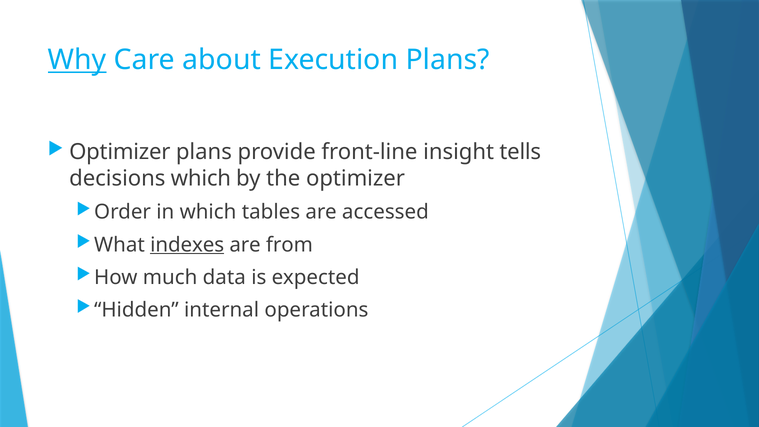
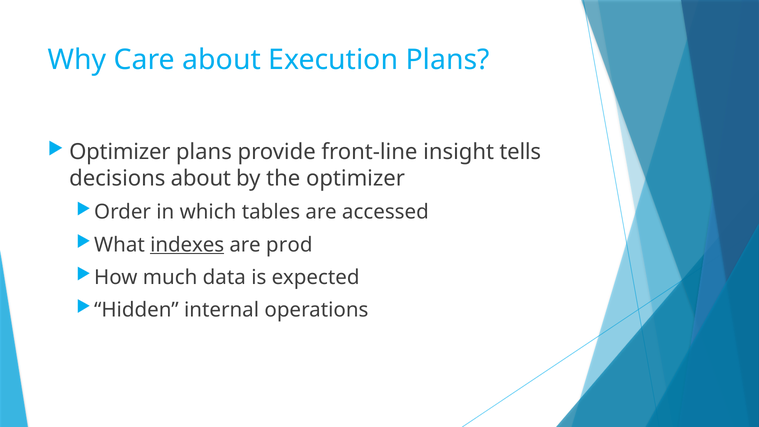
Why underline: present -> none (77, 60)
decisions which: which -> about (201, 179)
from: from -> prod (289, 245)
